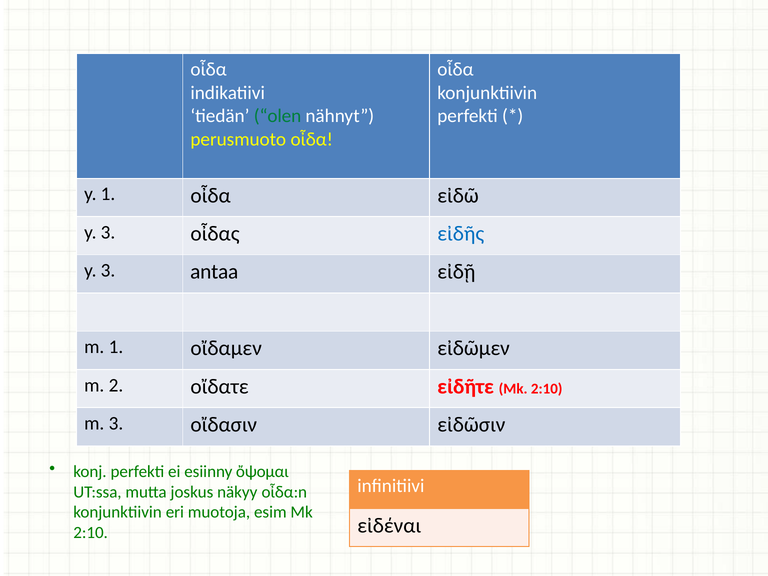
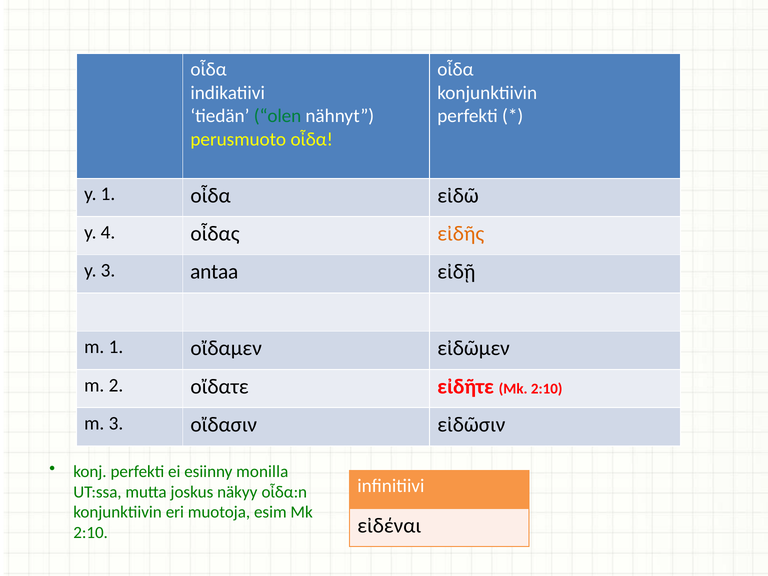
3: 3 -> 4 (108, 232)
εἰδῆς colour: blue -> orange (461, 234)
ὄψομαι: ὄψομαι -> monilla (262, 471)
